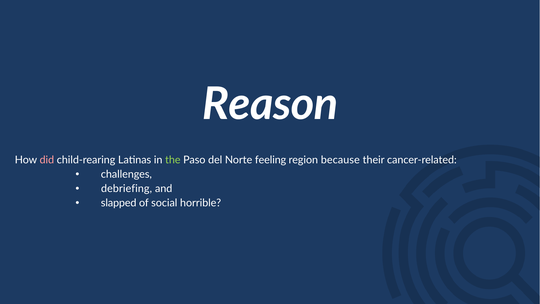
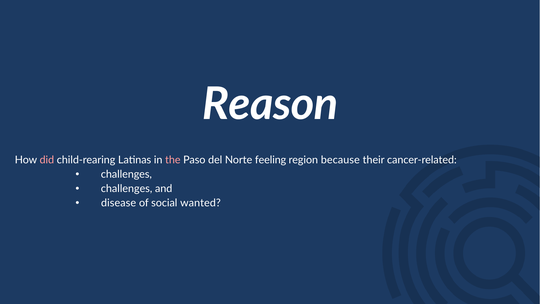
the colour: light green -> pink (173, 160)
debriefing: debriefing -> challenges (127, 189)
slapped: slapped -> disease (119, 203)
horrible: horrible -> wanted (201, 203)
